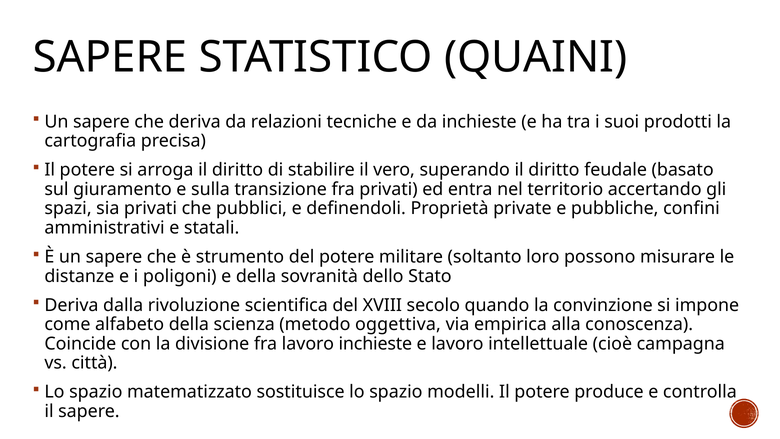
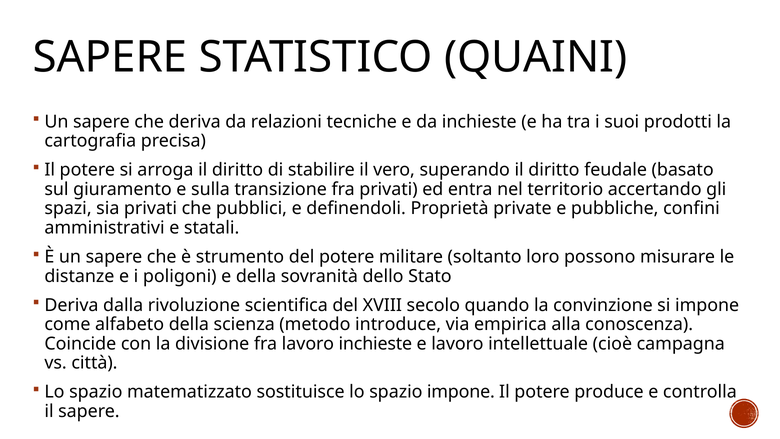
oggettiva: oggettiva -> introduce (398, 324)
spazio modelli: modelli -> impone (461, 392)
